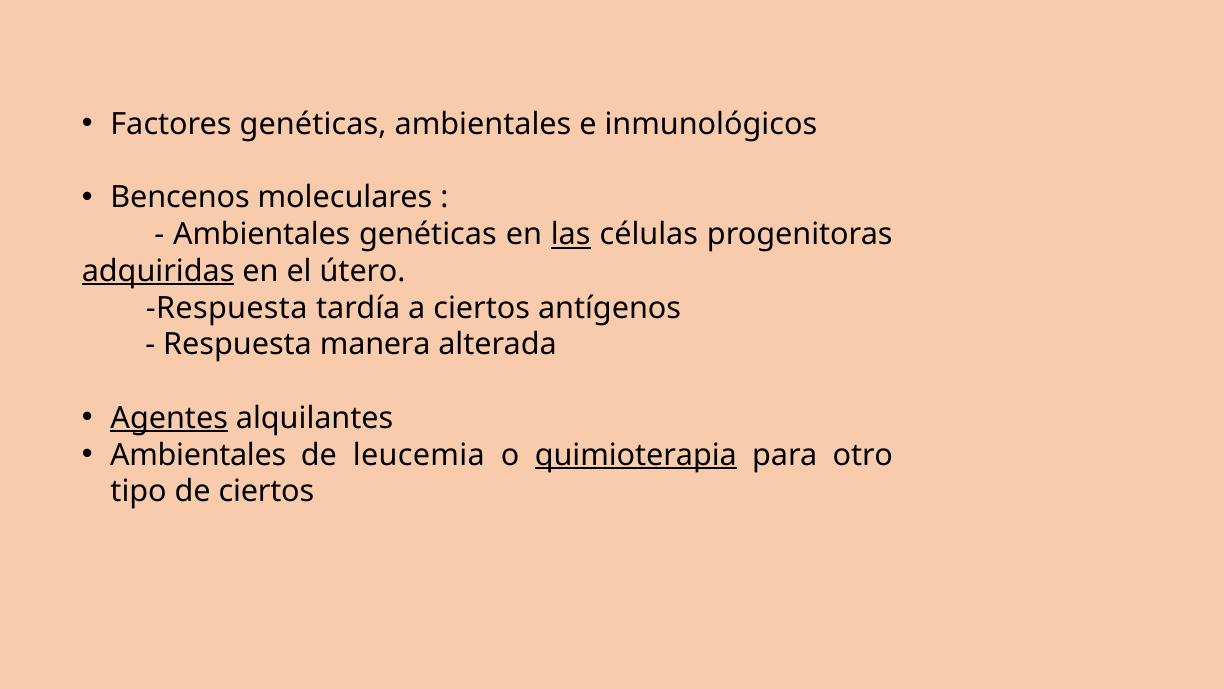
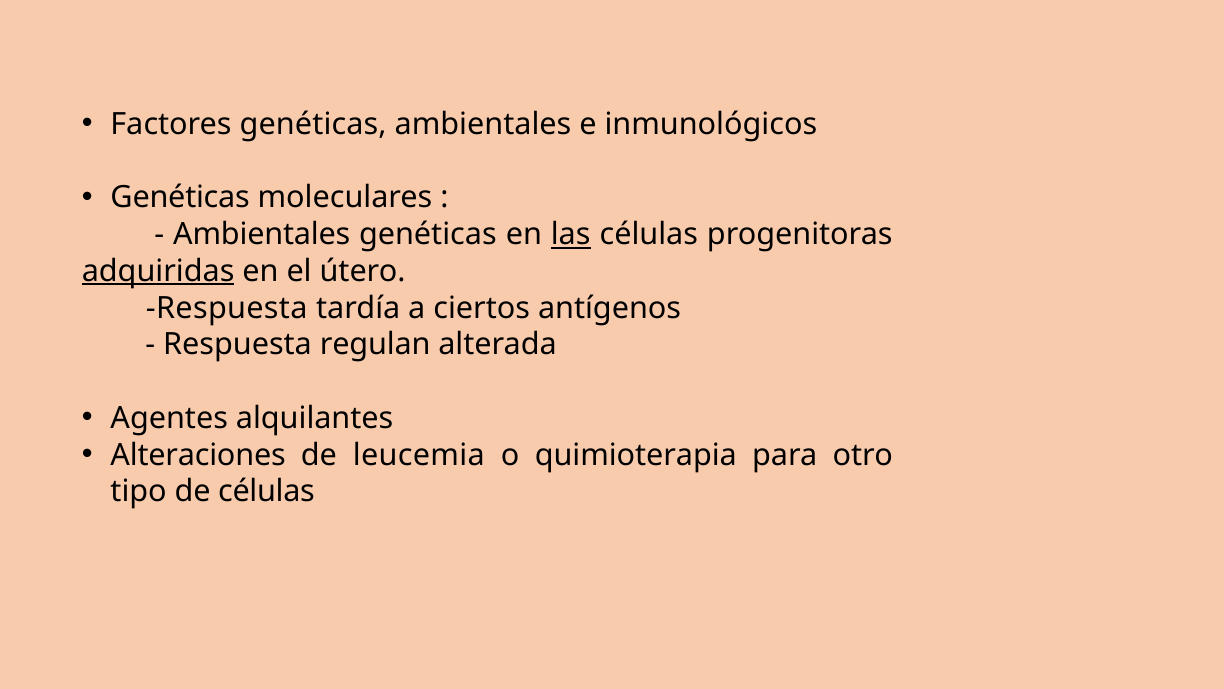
Bencenos: Bencenos -> Genéticas (180, 198)
manera: manera -> regulan (375, 344)
Agentes underline: present -> none (169, 418)
Ambientales: Ambientales -> Alteraciones (198, 455)
quimioterapia underline: present -> none (636, 455)
de ciertos: ciertos -> células (266, 491)
